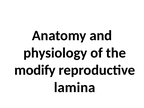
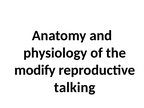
lamina: lamina -> talking (75, 87)
